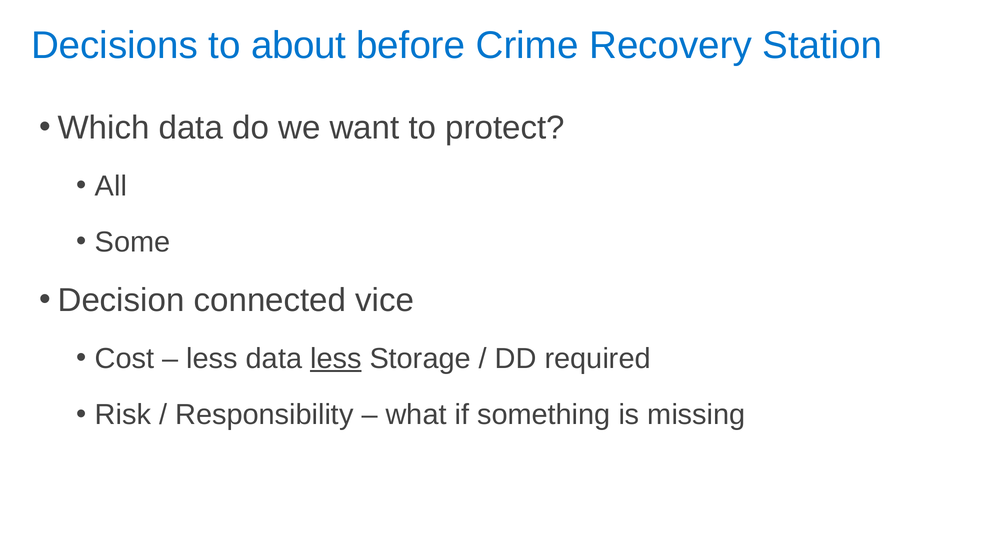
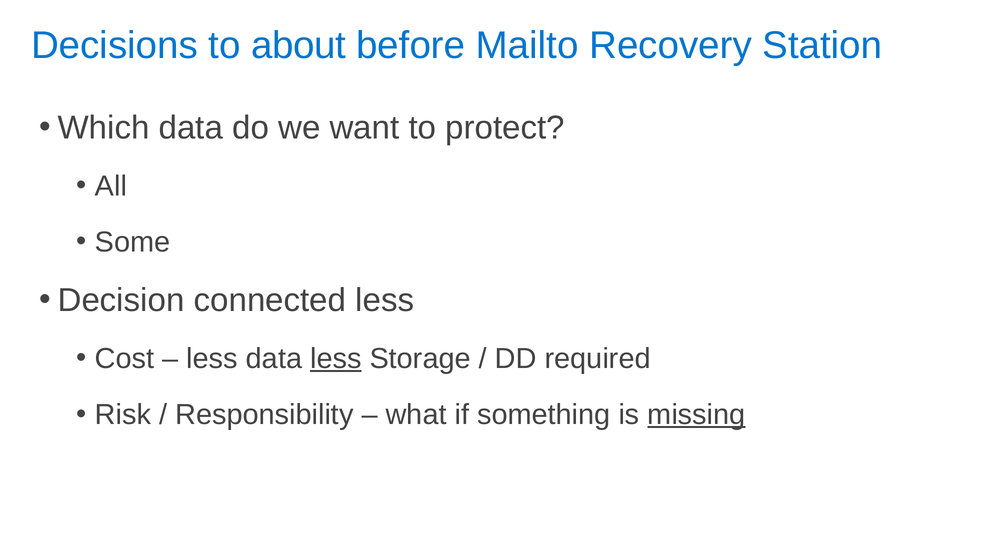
Crime: Crime -> Mailto (527, 45)
connected vice: vice -> less (385, 300)
missing underline: none -> present (696, 415)
